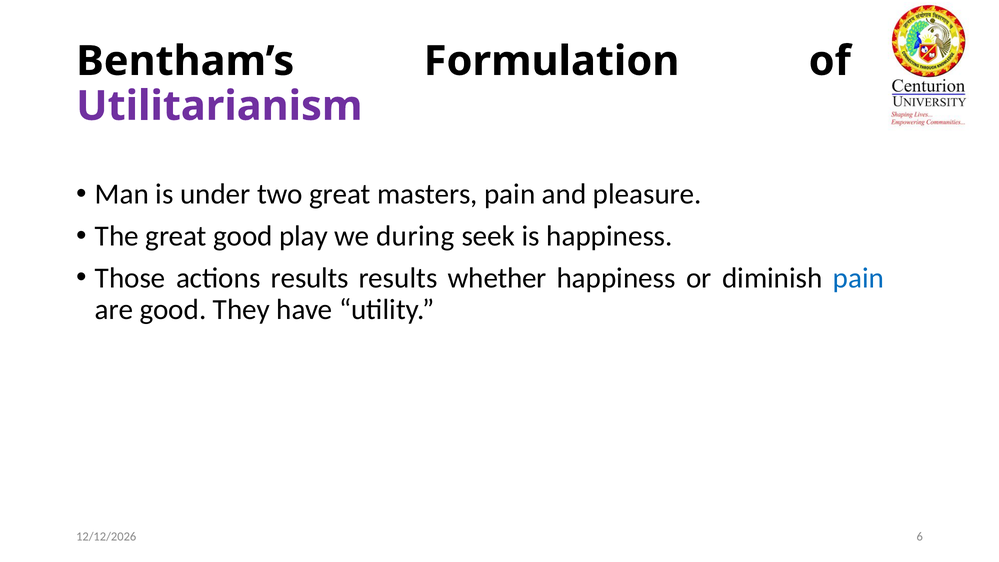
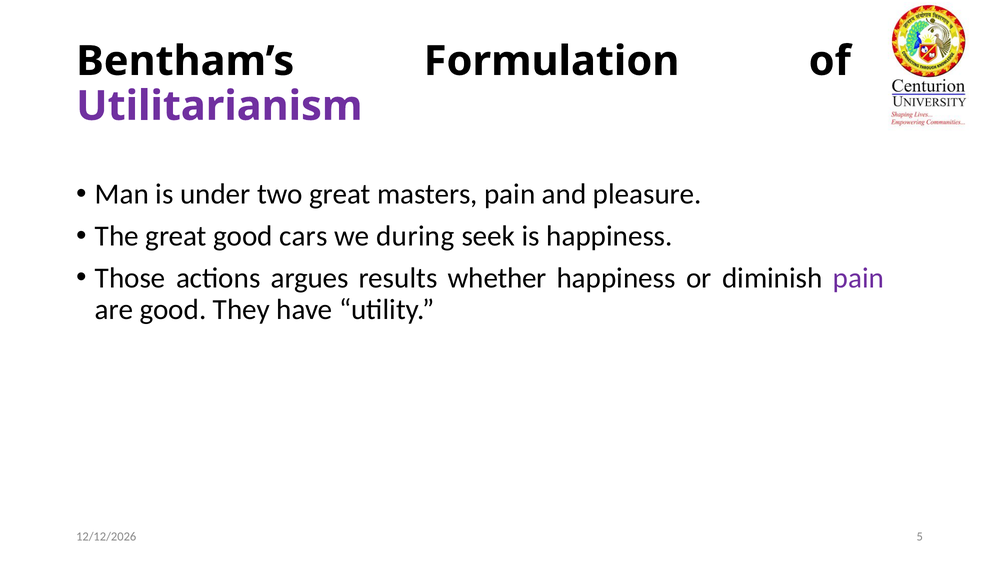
play: play -> cars (303, 236)
actions results: results -> argues (310, 278)
pain colour: blue -> purple (859, 278)
6: 6 -> 5 (920, 537)
